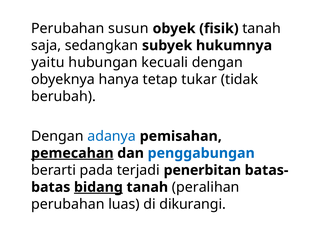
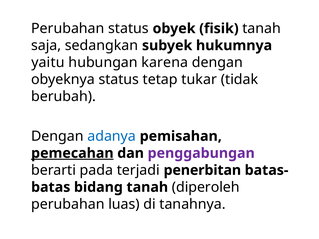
Perubahan susun: susun -> status (128, 29)
kecuali: kecuali -> karena (165, 63)
obyeknya hanya: hanya -> status (119, 80)
penggabungan colour: blue -> purple (201, 153)
bidang underline: present -> none (98, 187)
peralihan: peralihan -> diperoleh (206, 187)
dikurangi: dikurangi -> tanahnya (193, 204)
